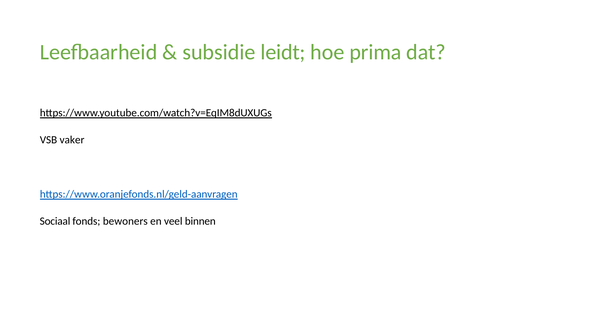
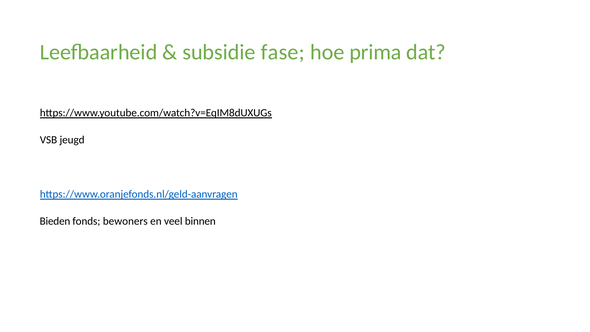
leidt: leidt -> fase (283, 52)
vaker: vaker -> jeugd (72, 140)
Sociaal: Sociaal -> Bieden (55, 221)
